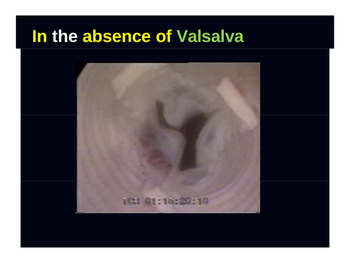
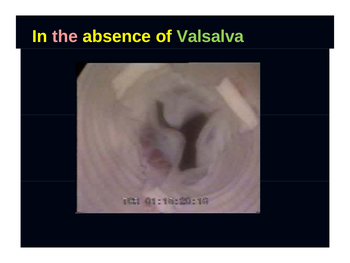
the colour: white -> pink (65, 36)
